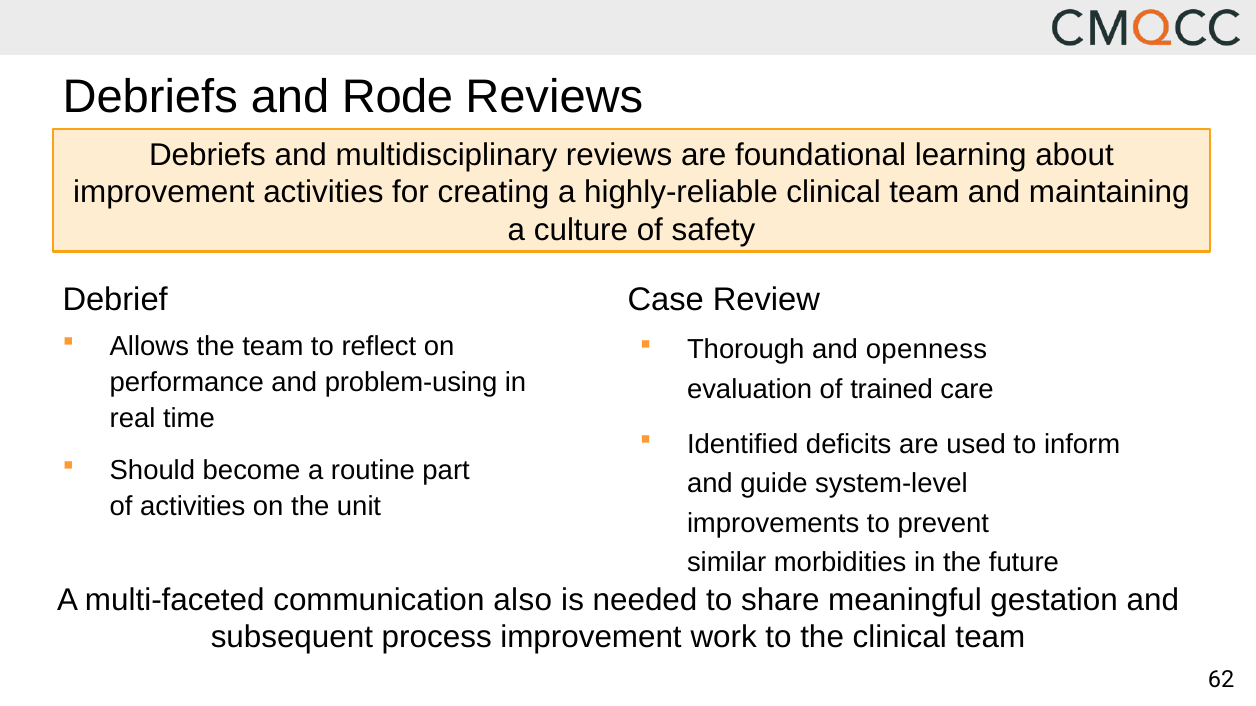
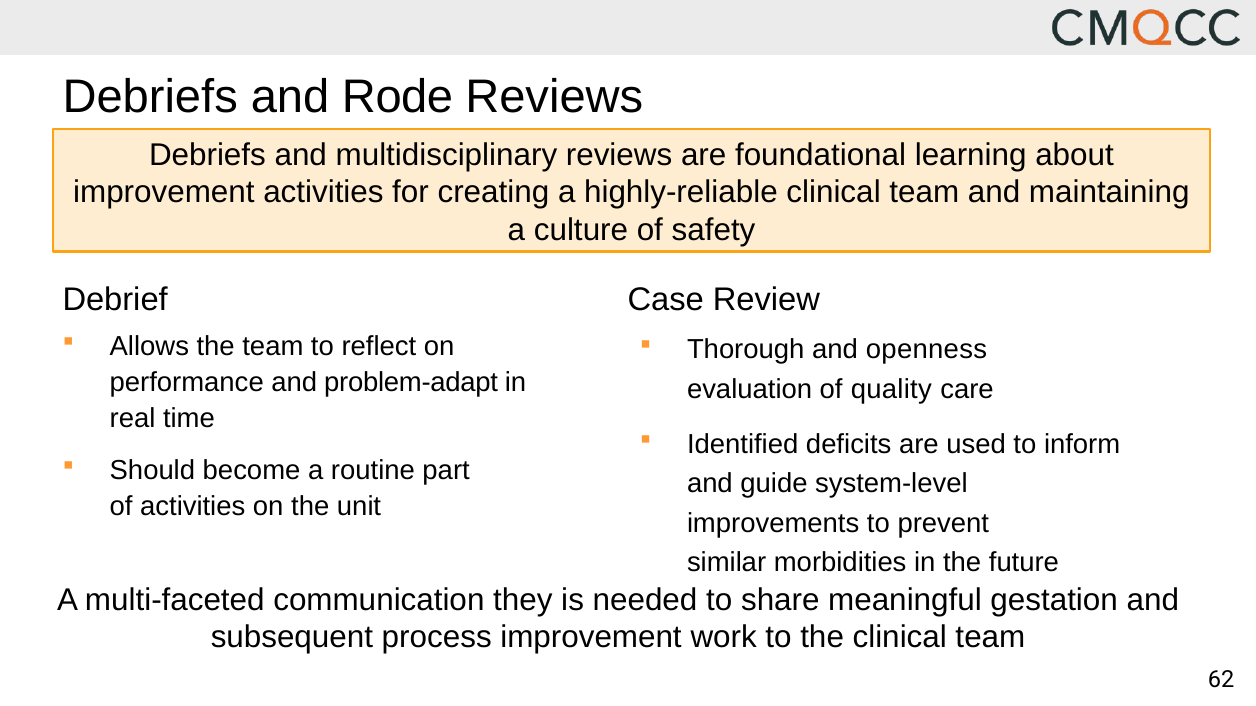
problem-using: problem-using -> problem-adapt (411, 383)
trained: trained -> quality (891, 389)
also: also -> they (523, 600)
